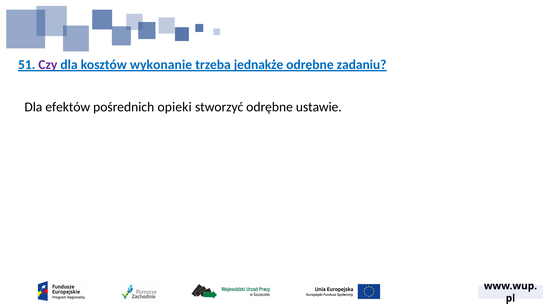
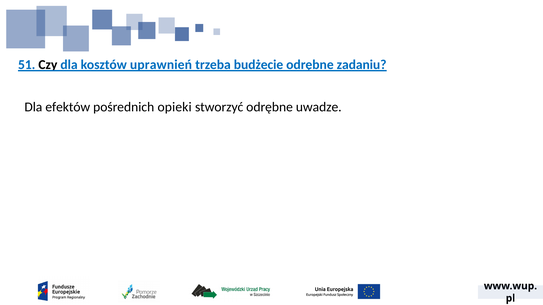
Czy colour: purple -> black (48, 65)
wykonanie: wykonanie -> uprawnień (161, 65)
jednakże: jednakże -> budżecie (259, 65)
ustawie: ustawie -> uwadze (319, 107)
